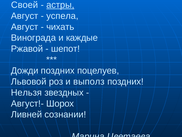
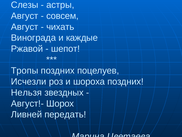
Своей: Своей -> Слезы (25, 5)
астры underline: present -> none (60, 5)
успела: успела -> совсем (62, 16)
Дожди: Дожди -> Тропы (25, 70)
Львовой: Львовой -> Исчезли (29, 81)
выполз: выполз -> шороха (89, 81)
сознании: сознании -> передать (65, 114)
